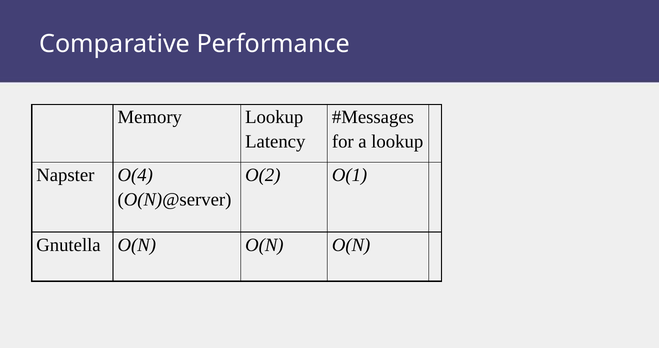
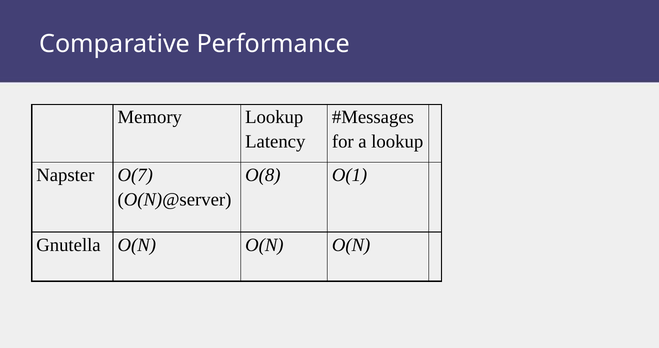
O(4: O(4 -> O(7 (135, 175)
O(2: O(2 -> O(8 (263, 175)
